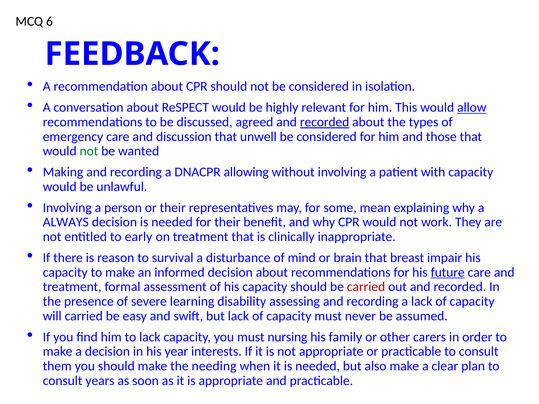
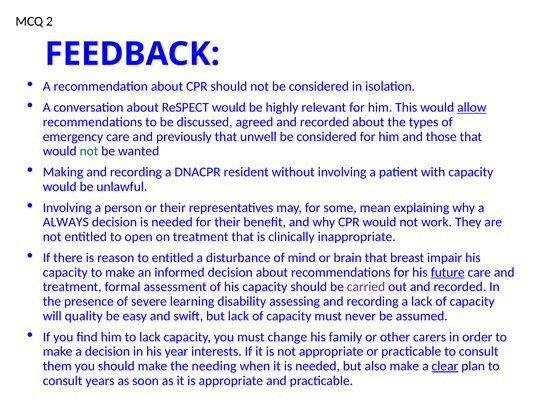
6: 6 -> 2 (49, 21)
recorded underline: present -> none (325, 122)
discussion: discussion -> previously (184, 137)
allowing: allowing -> resident (246, 172)
early: early -> open (139, 237)
to survival: survival -> entitled (173, 258)
carried colour: red -> purple (366, 287)
will carried: carried -> quality (84, 316)
nursing: nursing -> change (287, 337)
clear underline: none -> present (445, 366)
